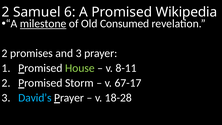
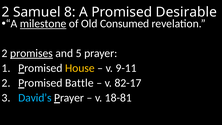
6: 6 -> 8 (70, 12)
Wikipedia: Wikipedia -> Desirable (186, 12)
promises underline: none -> present (31, 53)
and 3: 3 -> 5 (79, 53)
House colour: light green -> yellow (80, 68)
8-11: 8-11 -> 9-11 (126, 68)
Storm: Storm -> Battle (79, 83)
67-17: 67-17 -> 82-17 (128, 83)
18-28: 18-28 -> 18-81 (118, 98)
